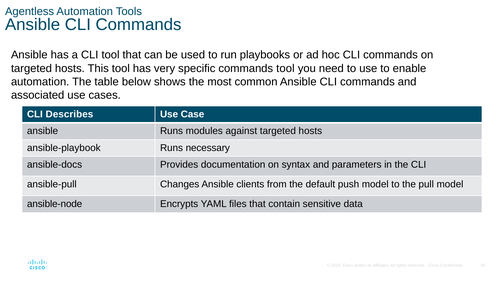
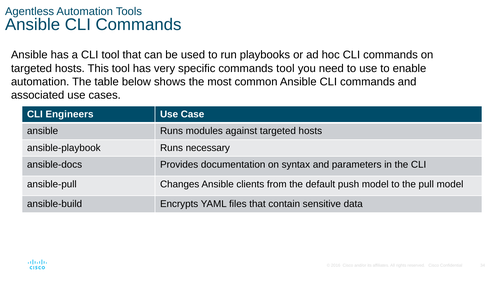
Describes: Describes -> Engineers (69, 114)
ansible-node: ansible-node -> ansible-build (55, 204)
